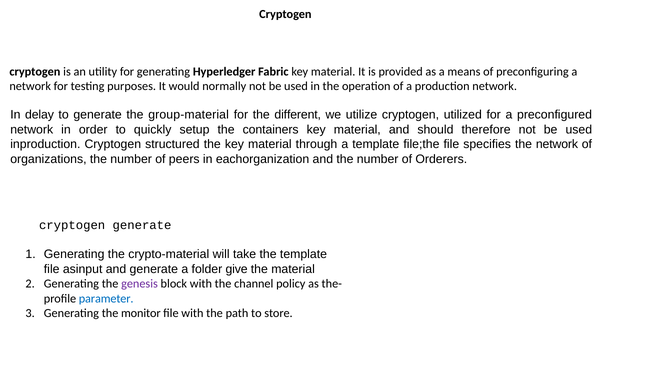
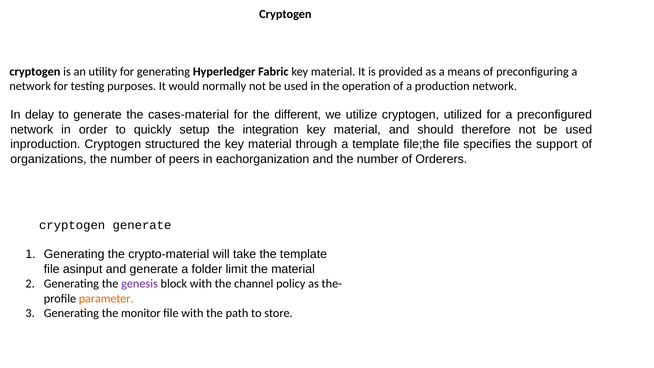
group-material: group-material -> cases-material (189, 115)
containers: containers -> integration (271, 130)
the network: network -> support (557, 144)
give: give -> limit (237, 269)
parameter colour: blue -> orange (106, 298)
